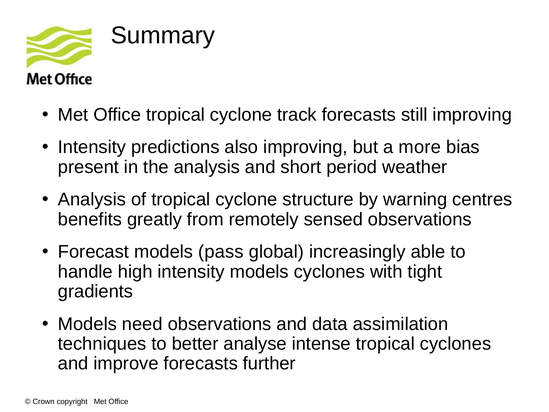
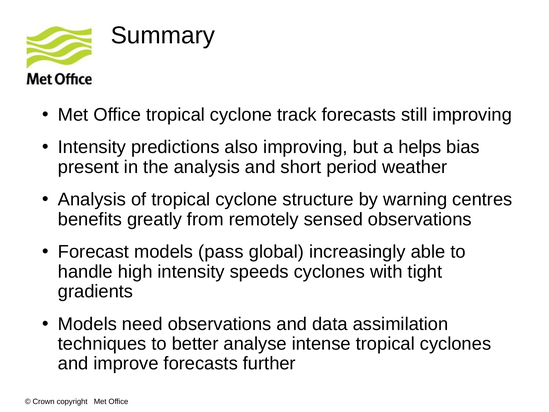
more: more -> helps (420, 147)
intensity models: models -> speeds (259, 272)
